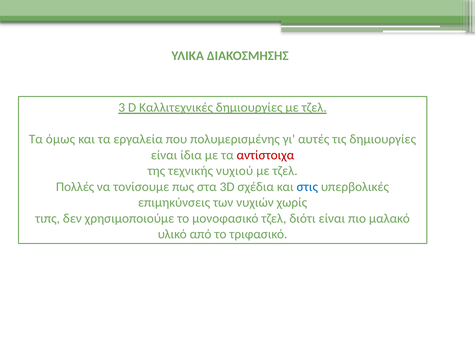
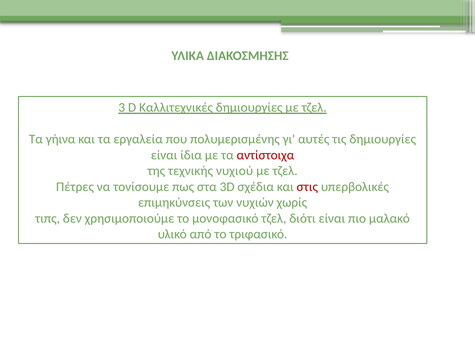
όμως: όμως -> γήινα (61, 139)
Πολλές: Πολλές -> Πέτρες (75, 187)
στις colour: blue -> red (307, 187)
